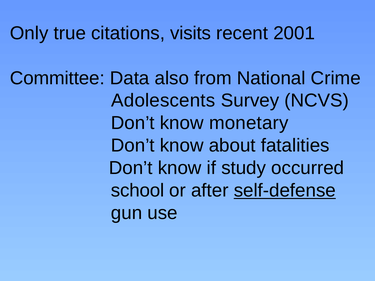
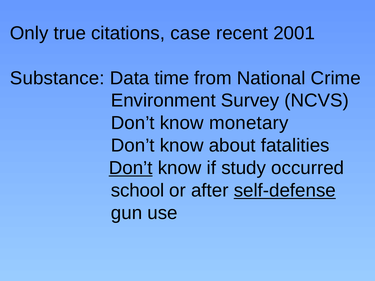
visits: visits -> case (190, 33)
Committee: Committee -> Substance (57, 78)
also: also -> time (172, 78)
Adolescents: Adolescents -> Environment (163, 101)
Don’t underline: none -> present (131, 168)
